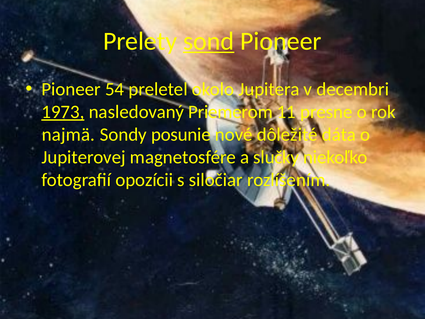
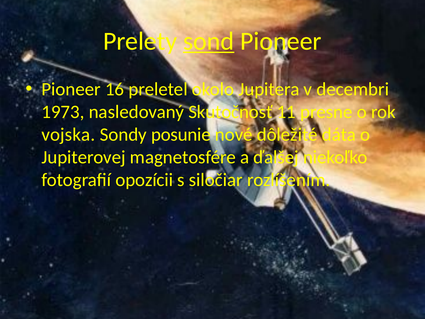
54: 54 -> 16 (115, 89)
1973 underline: present -> none (63, 112)
Priemerom: Priemerom -> Skutočnosť (230, 112)
najmä: najmä -> vojska (68, 135)
slučky: slučky -> ďalšej (276, 157)
